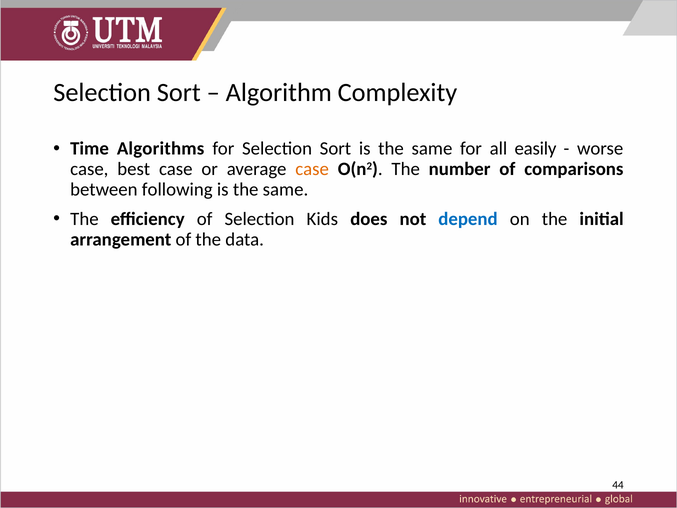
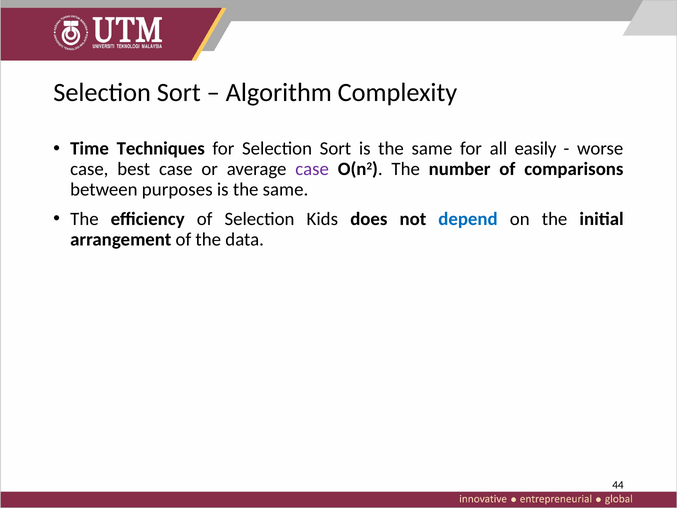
Algorithms: Algorithms -> Techniques (161, 149)
case colour: orange -> purple (312, 169)
following: following -> purposes (177, 189)
